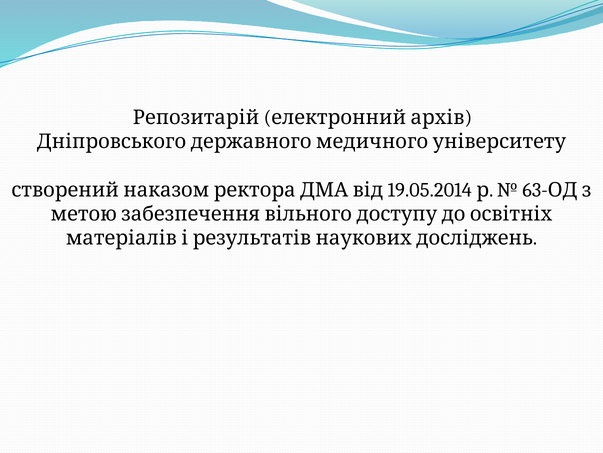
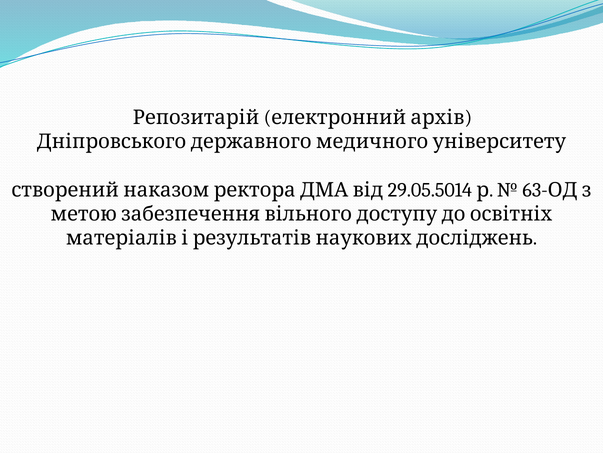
19.05.2014: 19.05.2014 -> 29.05.5014 (430, 190)
